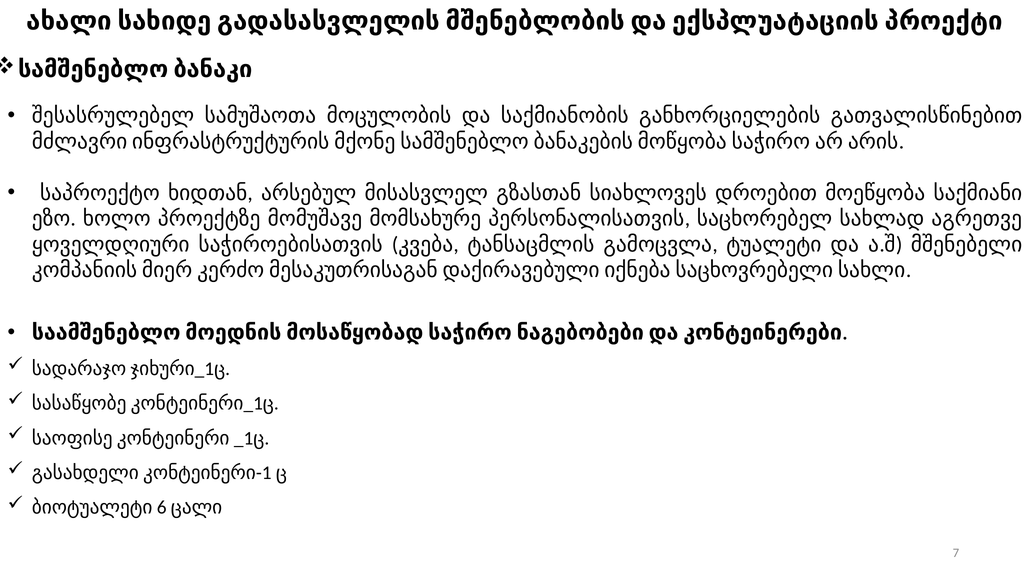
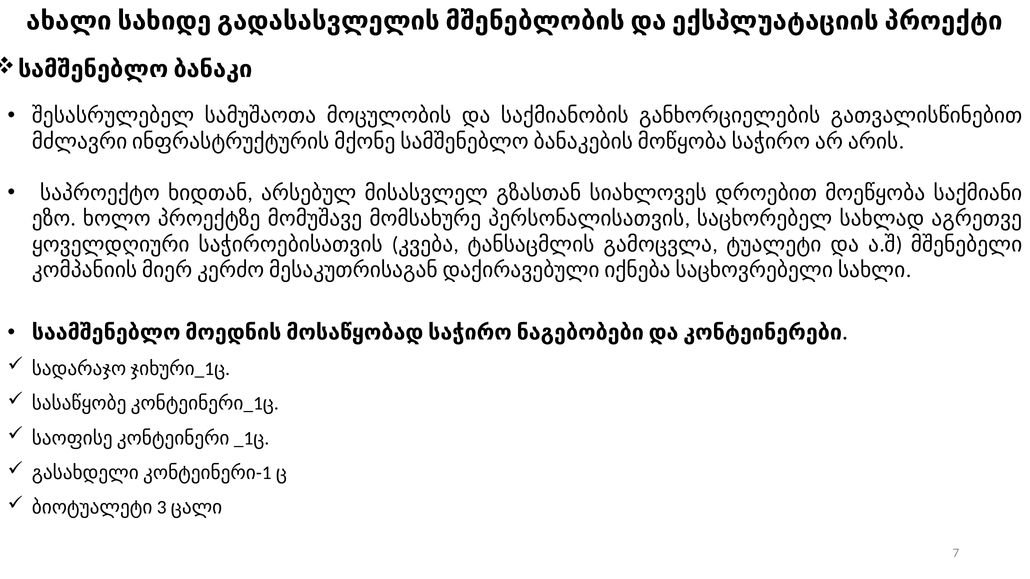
6: 6 -> 3 (162, 508)
